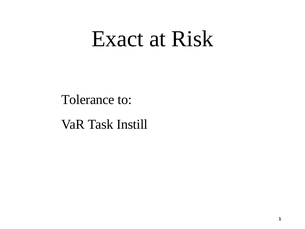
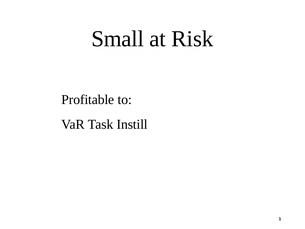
Exact: Exact -> Small (118, 39)
Tolerance: Tolerance -> Profitable (88, 100)
